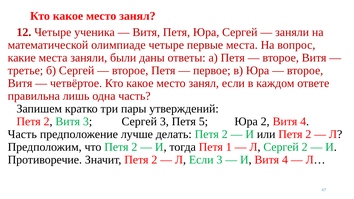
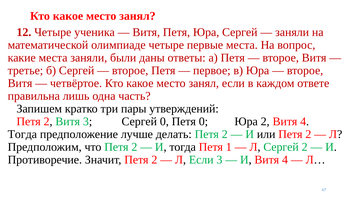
Сергей 3: 3 -> 0 (164, 122)
Петя 5: 5 -> 0 (203, 122)
Часть: Часть -> Тогда (22, 134)
